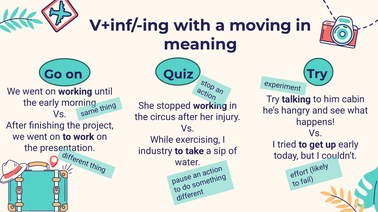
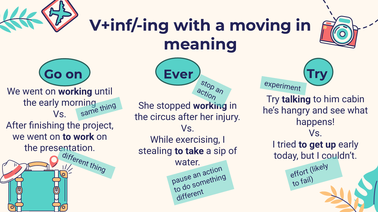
Quiz: Quiz -> Ever (178, 75)
industry: industry -> stealing (155, 151)
